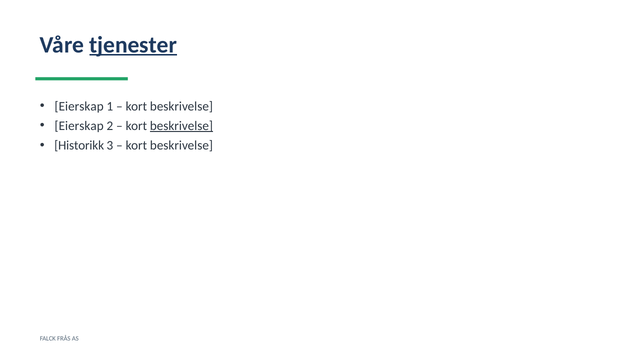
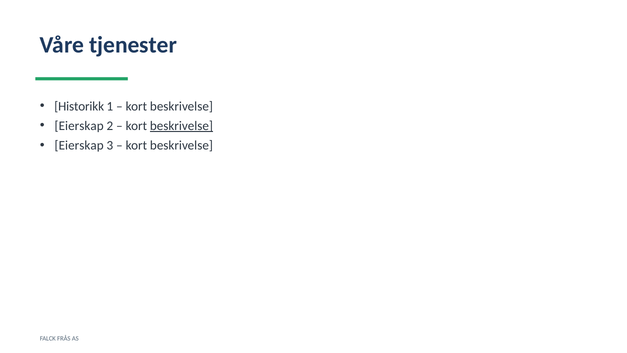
tjenester underline: present -> none (133, 45)
Eierskap: Eierskap -> Historikk (79, 106)
Historikk: Historikk -> Eierskap (79, 145)
